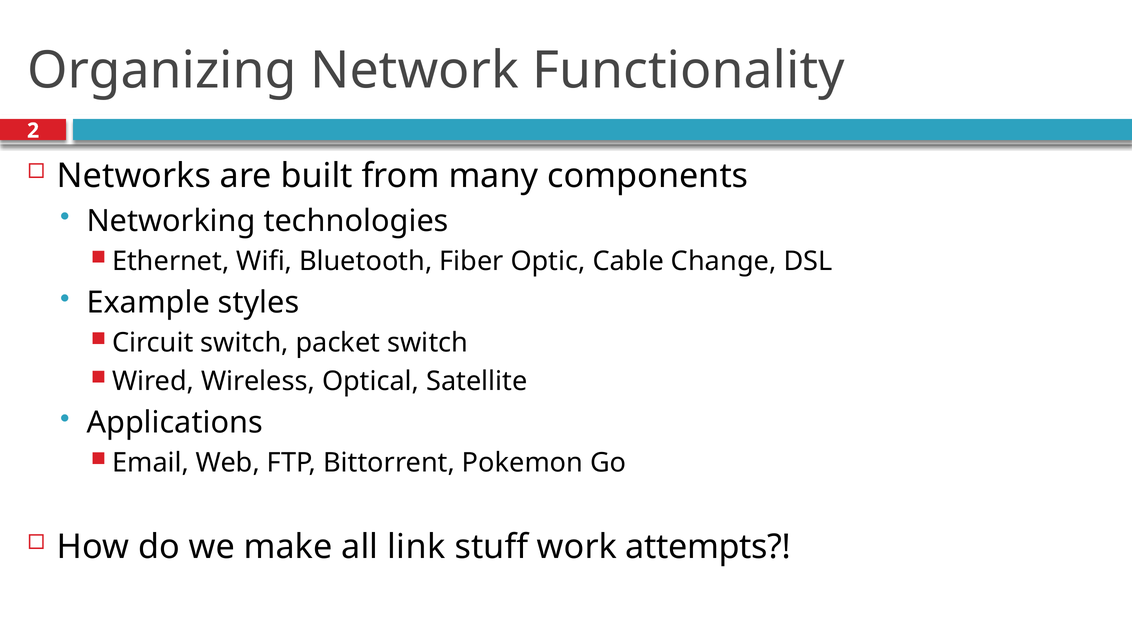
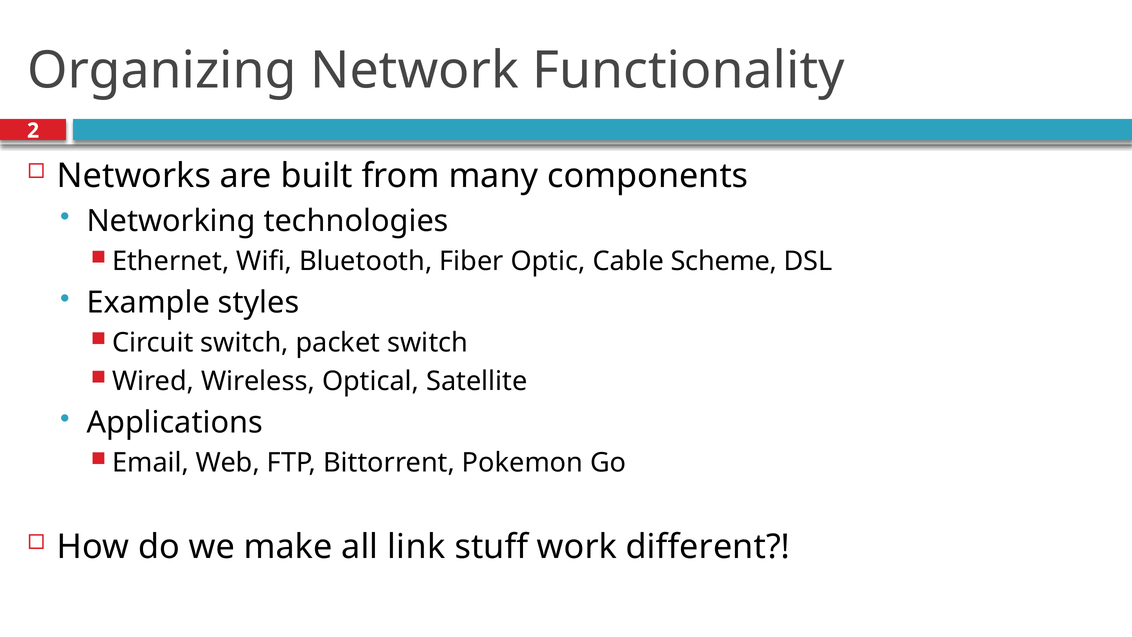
Change: Change -> Scheme (724, 261)
attempts: attempts -> different (708, 547)
